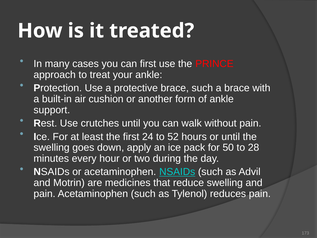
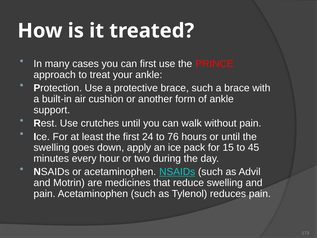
52: 52 -> 76 (173, 137)
50: 50 -> 15 (228, 147)
28: 28 -> 45 (254, 147)
